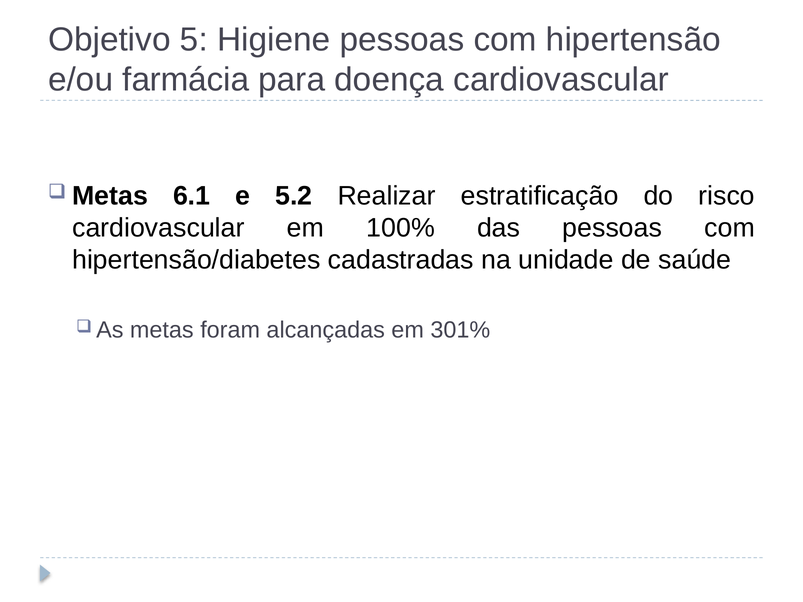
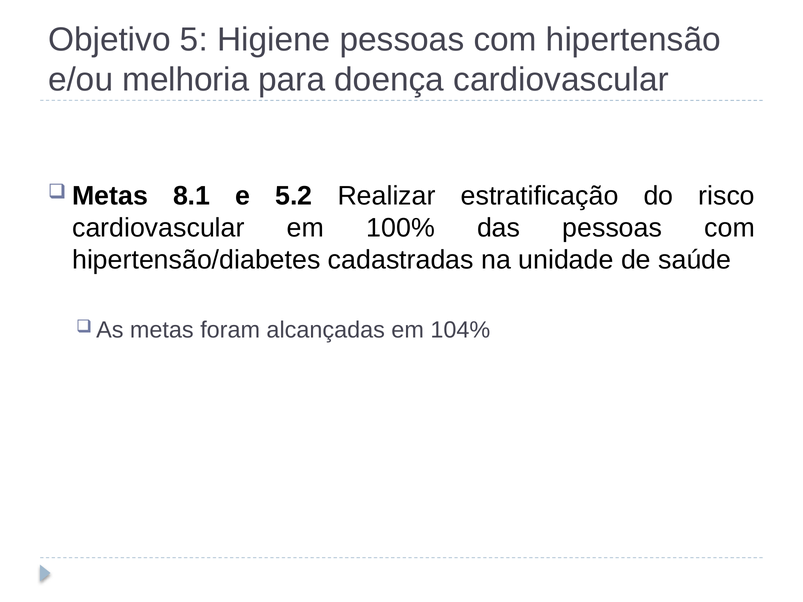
farmácia: farmácia -> melhoria (186, 80)
6.1: 6.1 -> 8.1 (192, 196)
301%: 301% -> 104% (460, 330)
